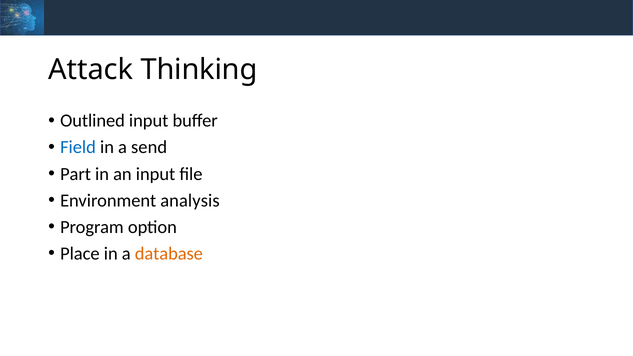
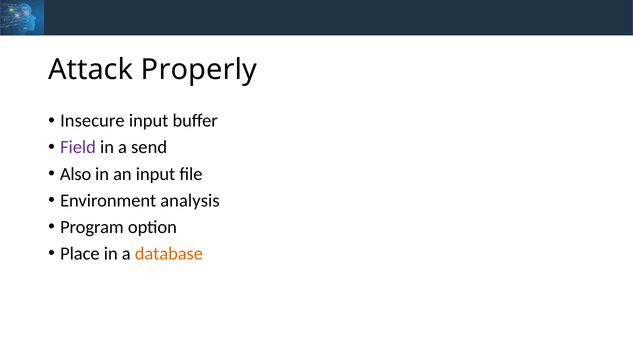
Thinking: Thinking -> Properly (199, 70)
Outlined: Outlined -> Insecure (92, 121)
Field colour: blue -> purple (78, 147)
Part: Part -> Also (76, 174)
